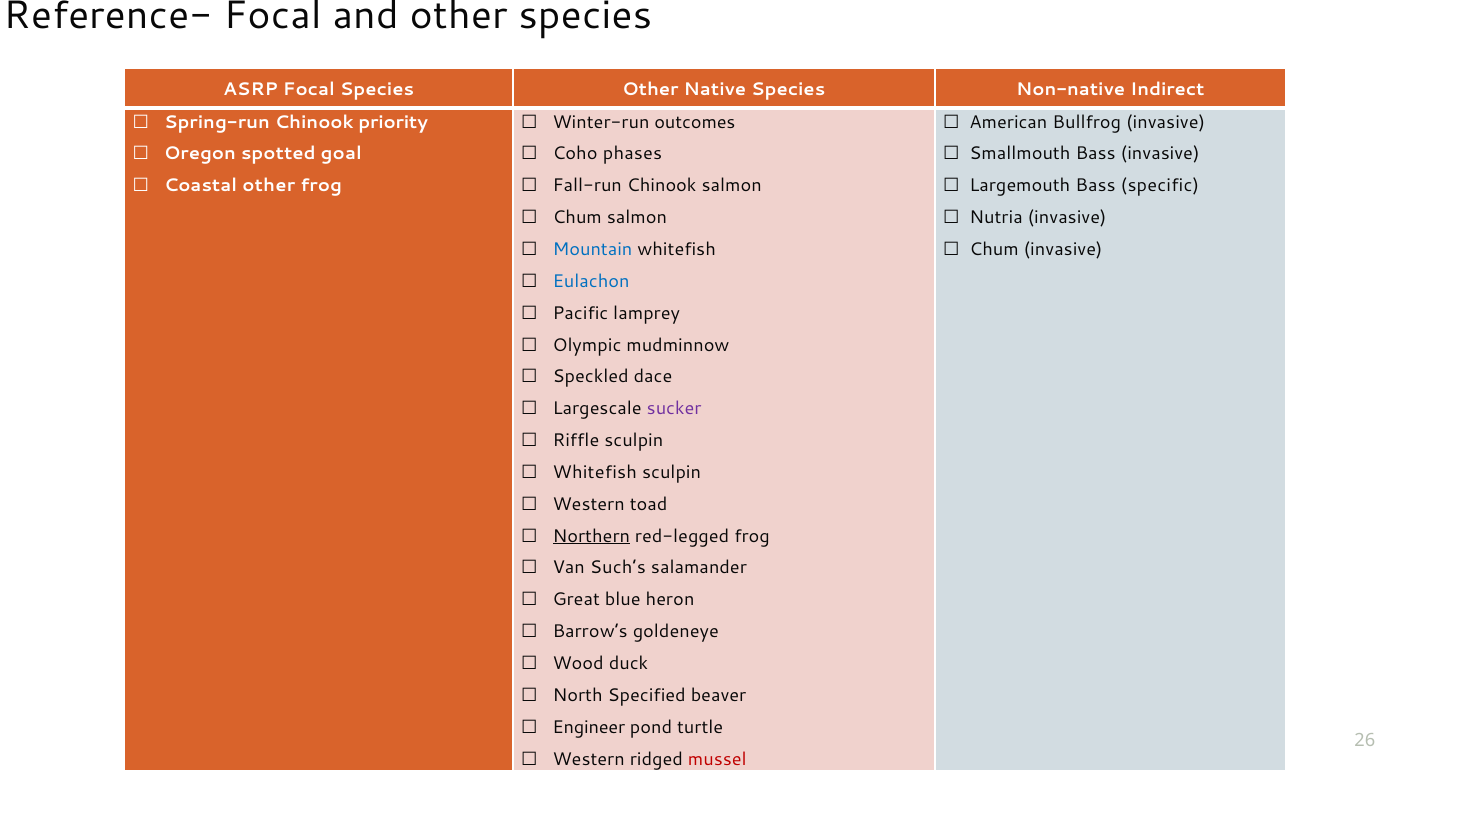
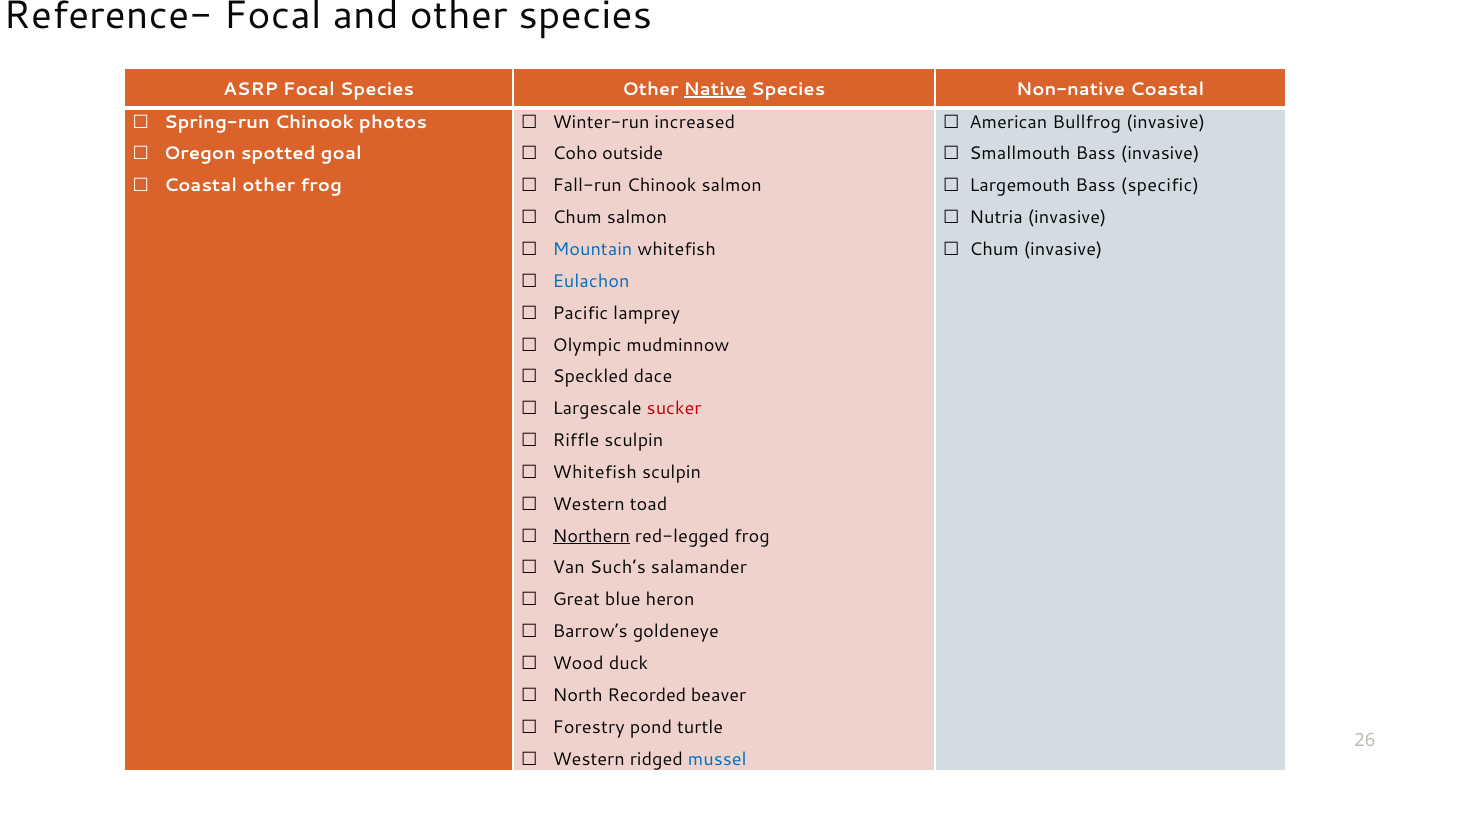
Native underline: none -> present (715, 89)
Non-native Indirect: Indirect -> Coastal (1167, 89)
priority: priority -> photos (393, 122)
outcomes: outcomes -> increased (695, 122)
phases: phases -> outside (633, 154)
sucker colour: purple -> red (674, 409)
Specified: Specified -> Recorded (647, 695)
Engineer: Engineer -> Forestry (589, 727)
mussel colour: red -> blue (717, 759)
